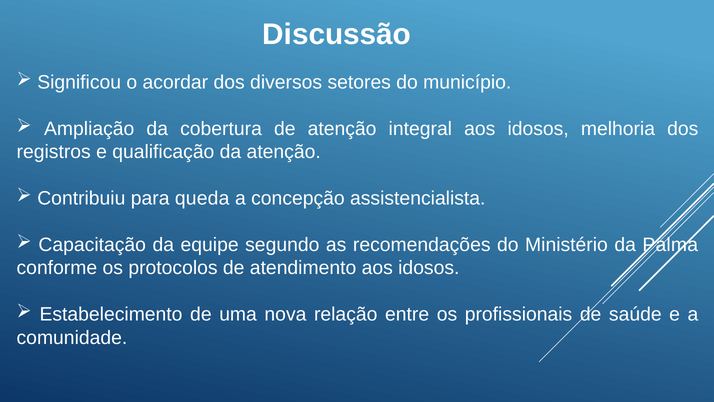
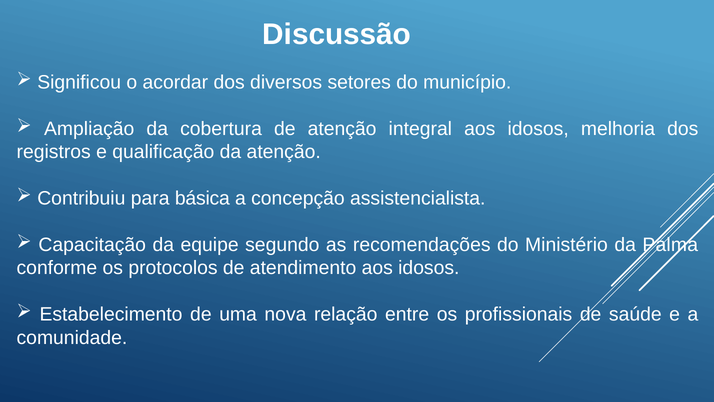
queda: queda -> básica (202, 198)
